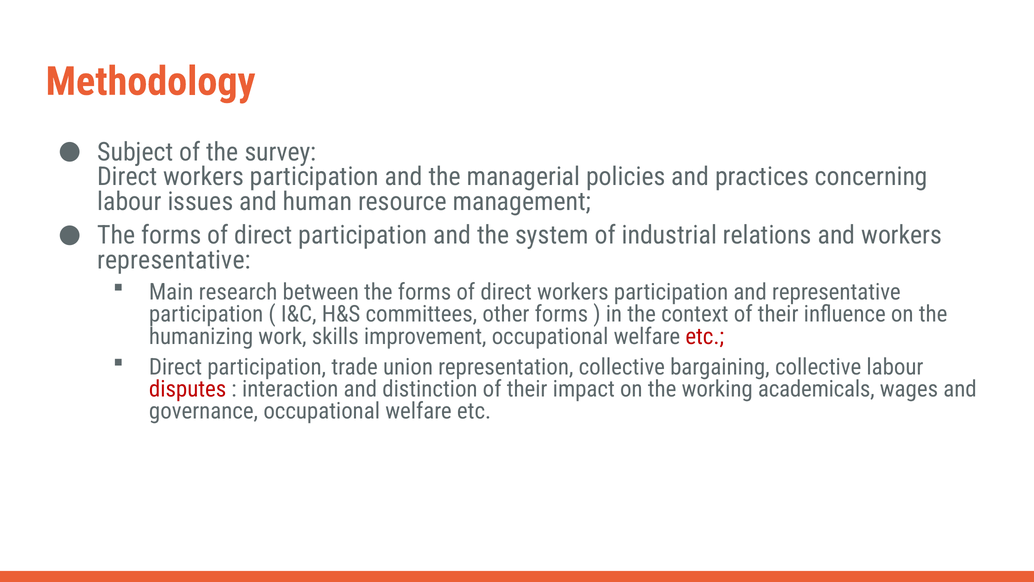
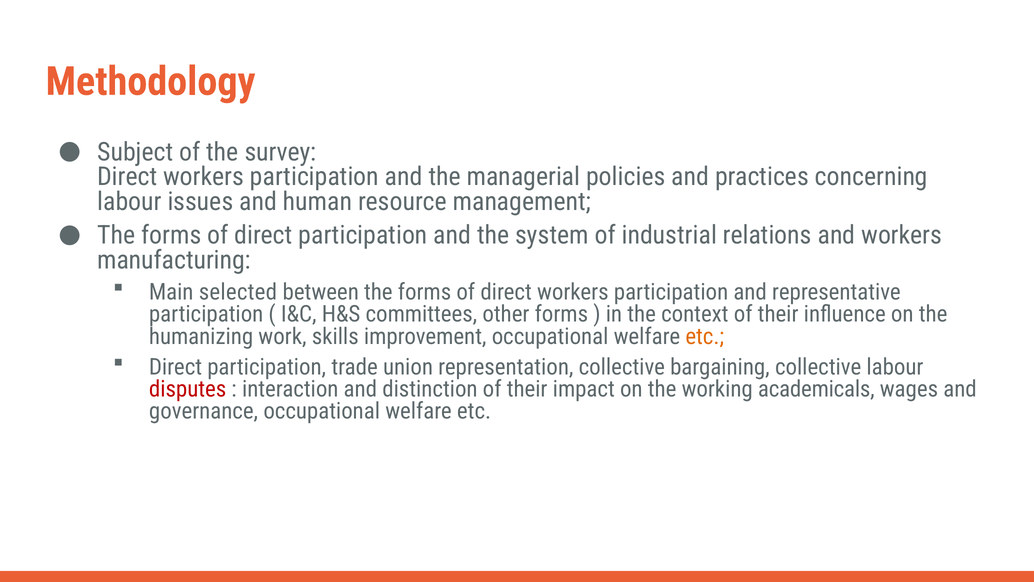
representative: representative -> manufacturing (174, 260)
research: research -> selected (238, 292)
etc colour: red -> orange (705, 336)
